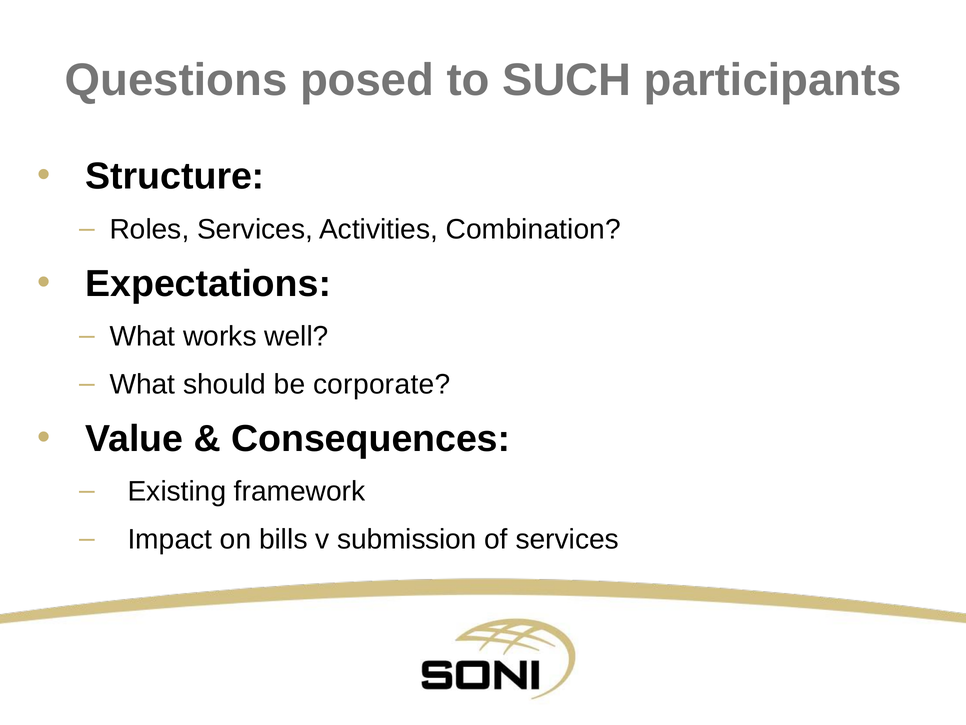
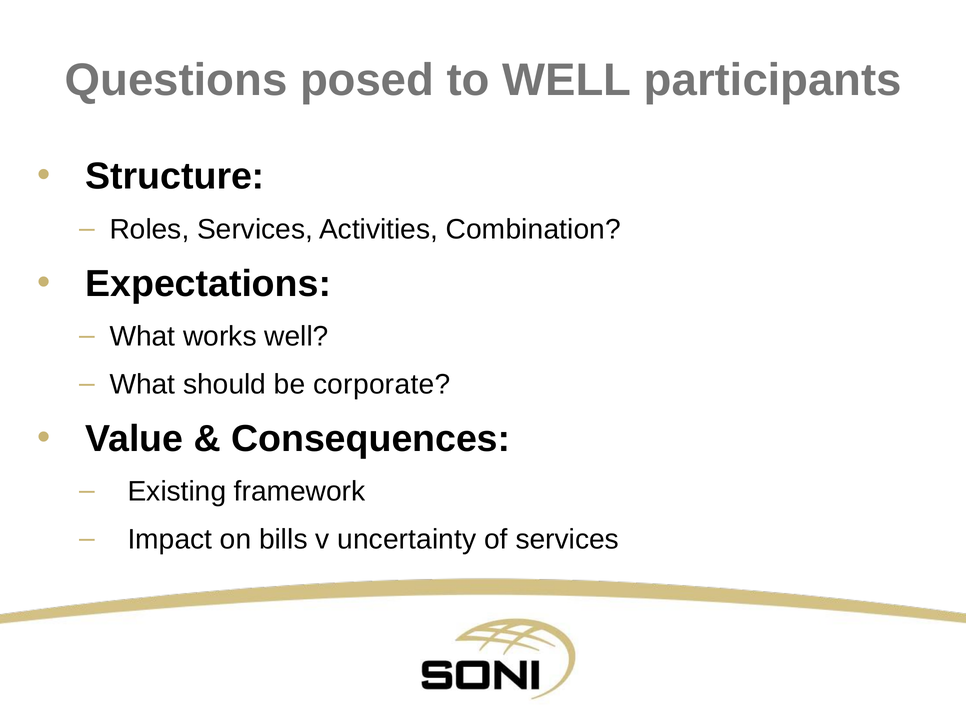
to SUCH: SUCH -> WELL (567, 80)
submission: submission -> uncertainty (407, 539)
